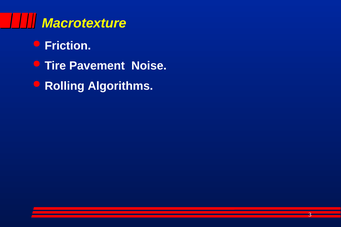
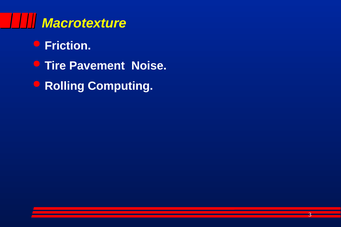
Algorithms: Algorithms -> Computing (120, 86)
